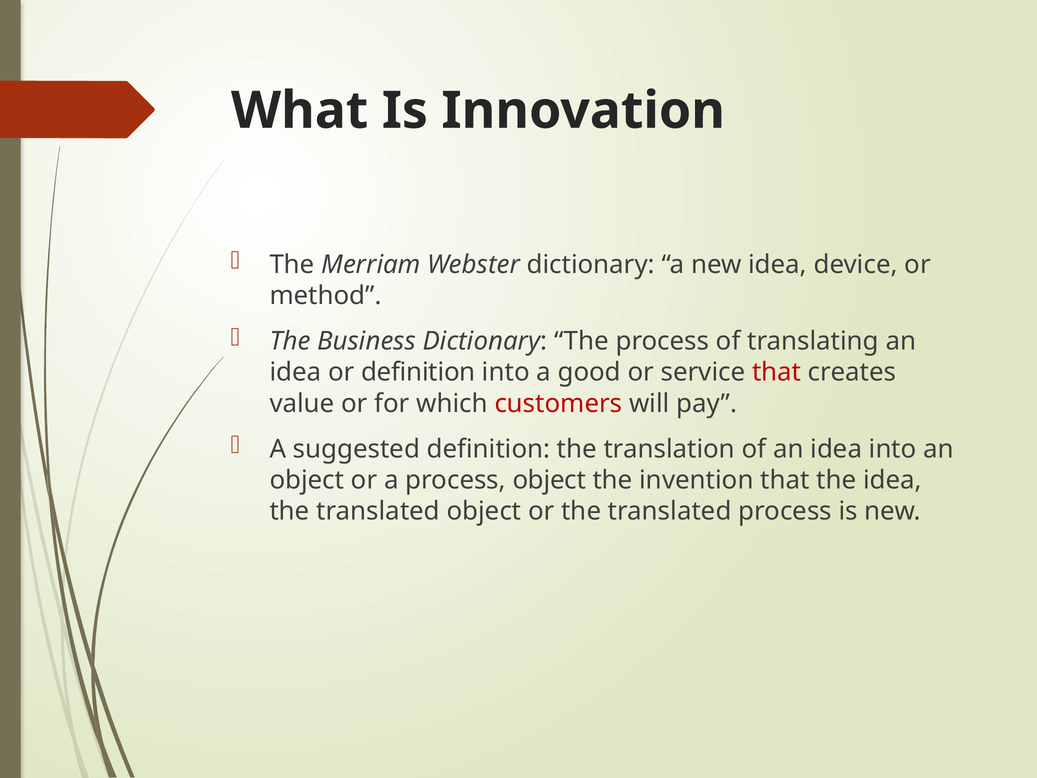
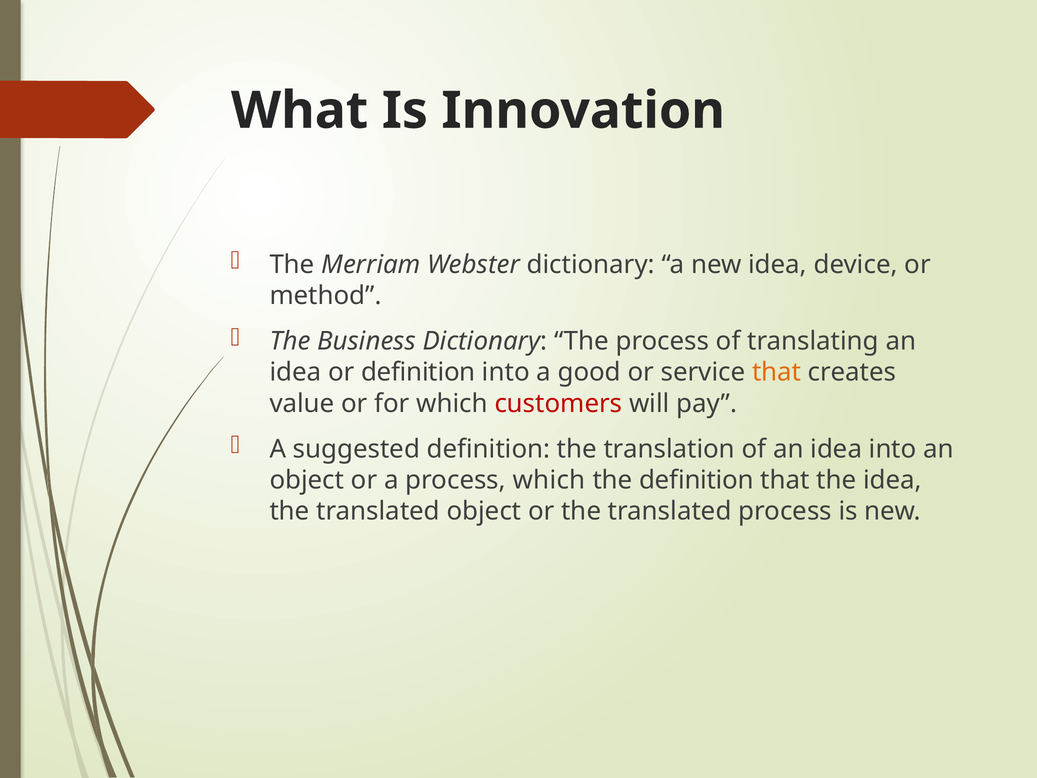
that colour: red -> orange (777, 372)
process object: object -> which (549, 480)
the invention: invention -> definition (697, 480)
